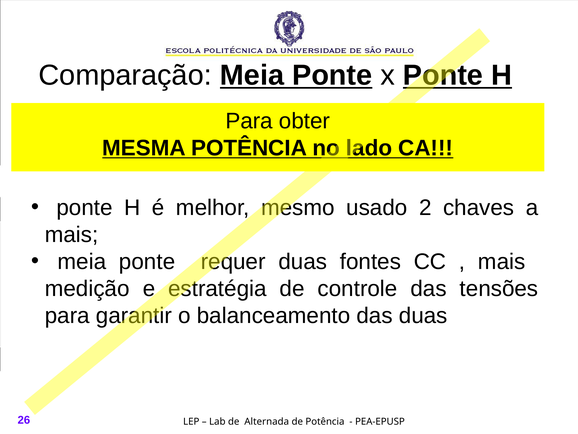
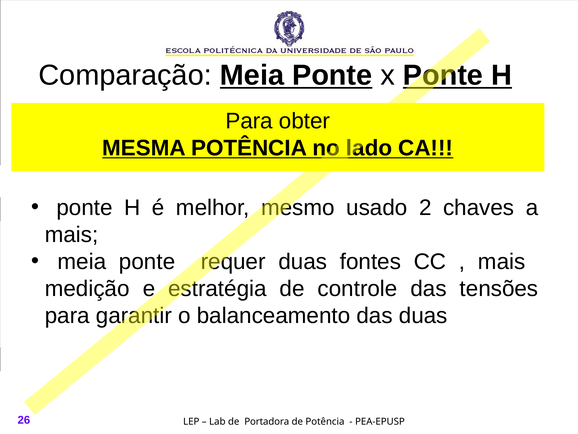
Alternada: Alternada -> Portadora (267, 421)
